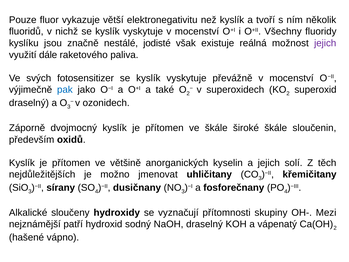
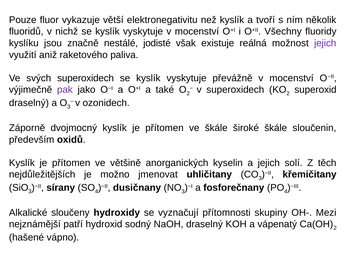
dále: dále -> aniž (48, 55)
svých fotosensitizer: fotosensitizer -> superoxidech (86, 78)
pak colour: blue -> purple (65, 90)
